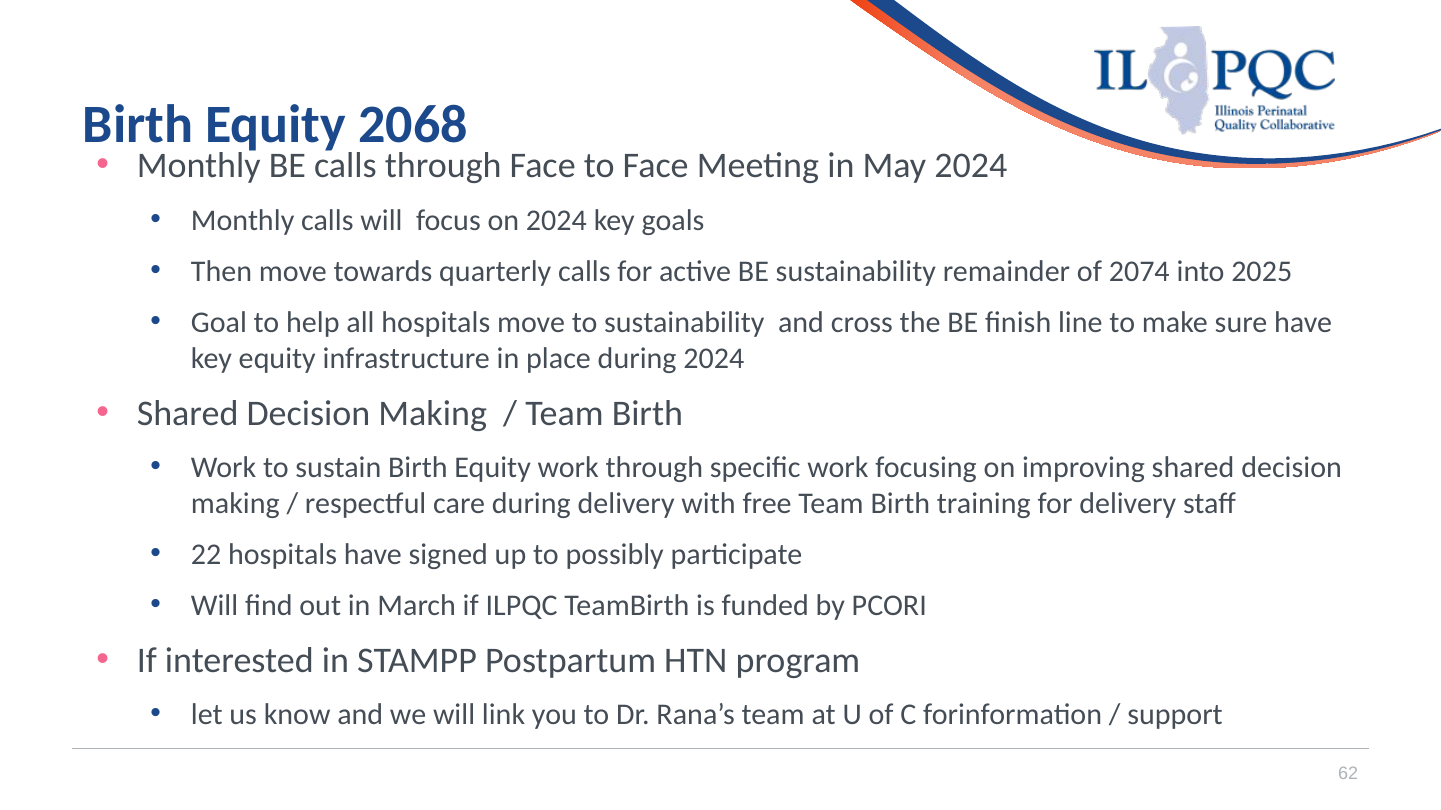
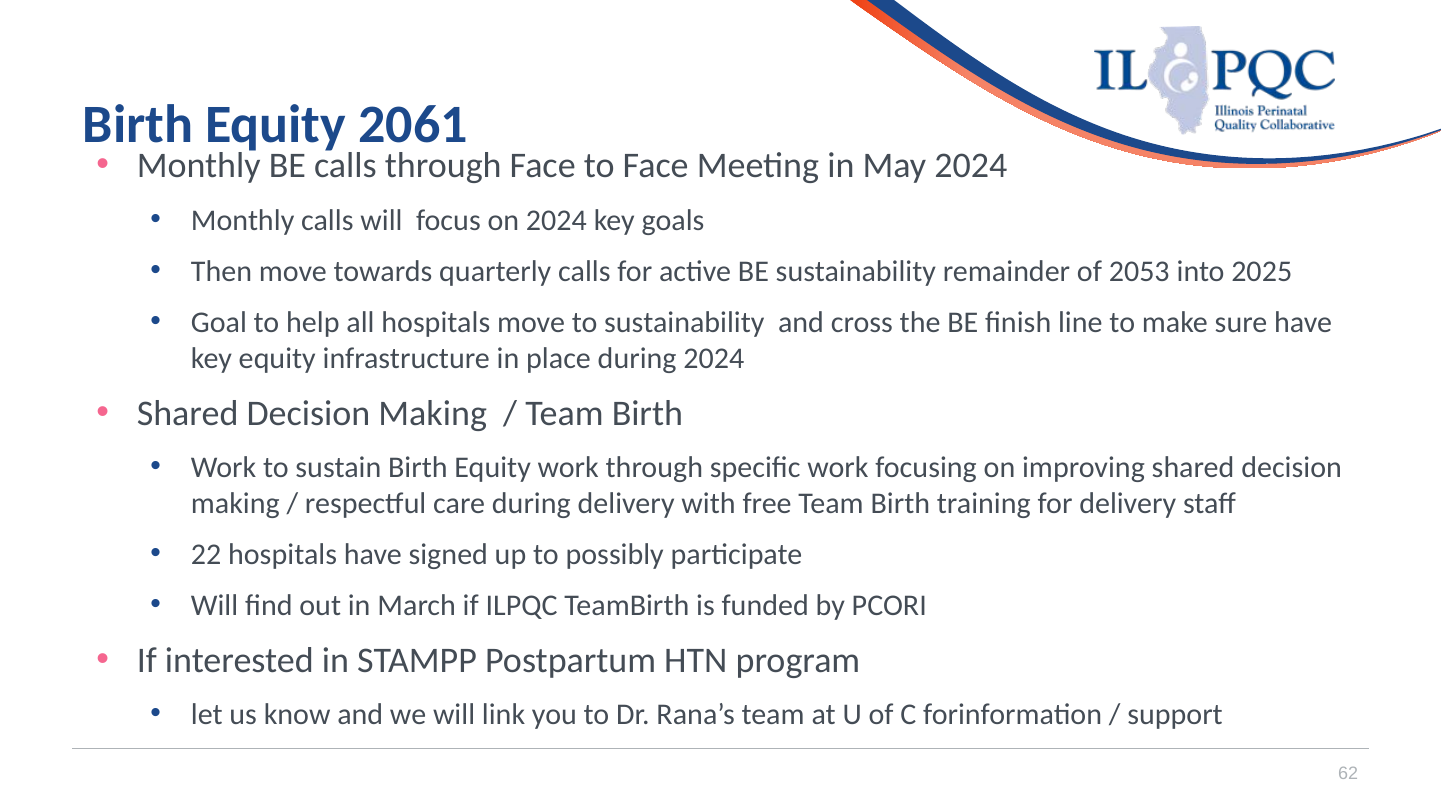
2068: 2068 -> 2061 (413, 125)
2074: 2074 -> 2053 (1139, 271)
